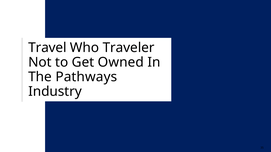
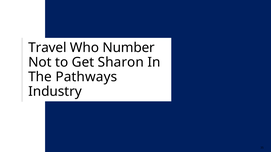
Traveler: Traveler -> Number (129, 48)
Owned: Owned -> Sharon (121, 62)
